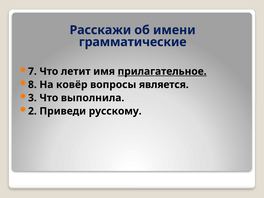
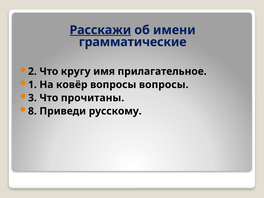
Расскажи underline: none -> present (100, 30)
7: 7 -> 2 (32, 71)
летит: летит -> кругу (76, 71)
прилагательное underline: present -> none (162, 71)
8: 8 -> 1 (32, 85)
вопросы является: является -> вопросы (164, 85)
выполнила: выполнила -> прочитаны (93, 98)
2: 2 -> 8 (32, 111)
